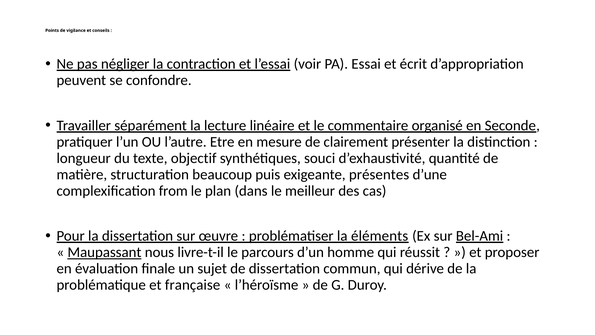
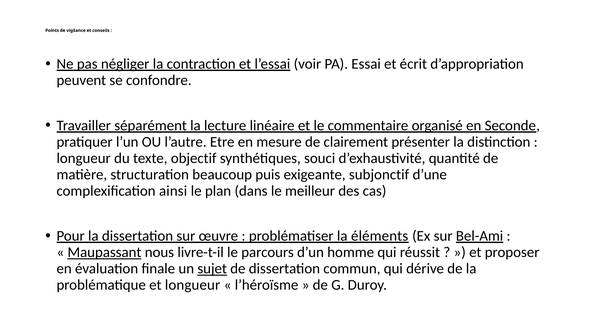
présentes: présentes -> subjonctif (379, 174)
from: from -> ainsi (173, 191)
sujet underline: none -> present (212, 268)
et française: française -> longueur (193, 285)
